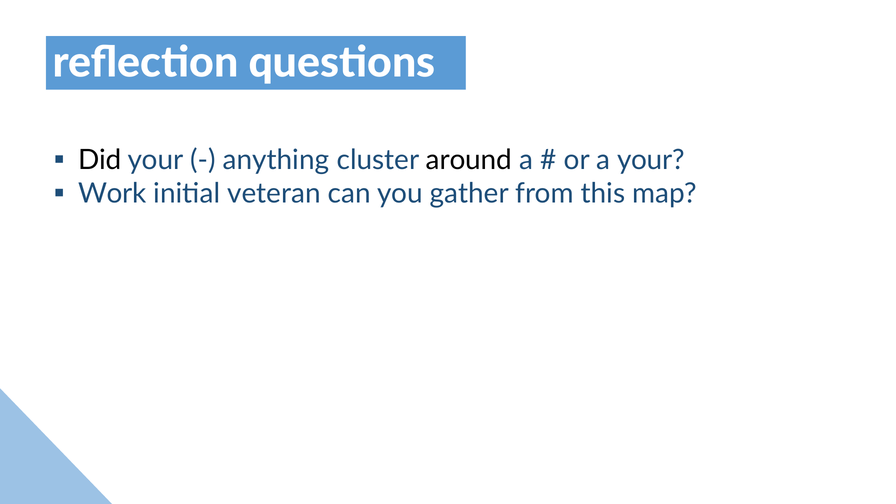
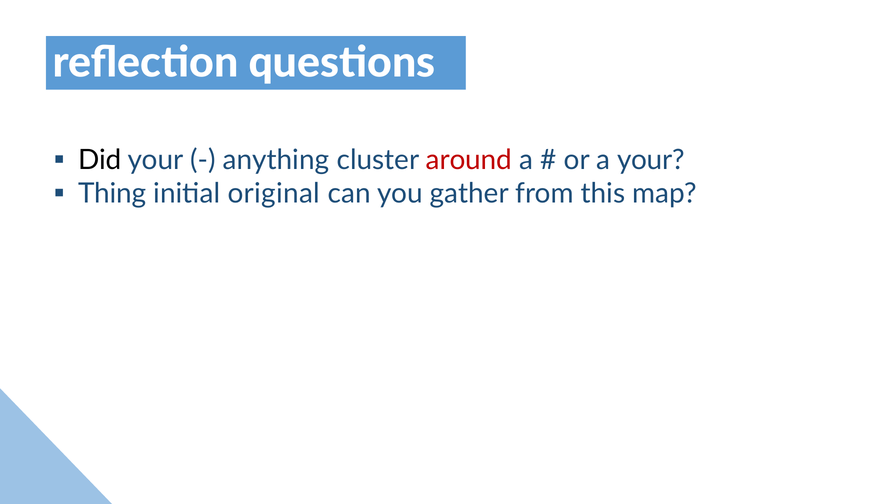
around colour: black -> red (469, 160)
Work: Work -> Thing (112, 194)
veteran: veteran -> original (274, 194)
